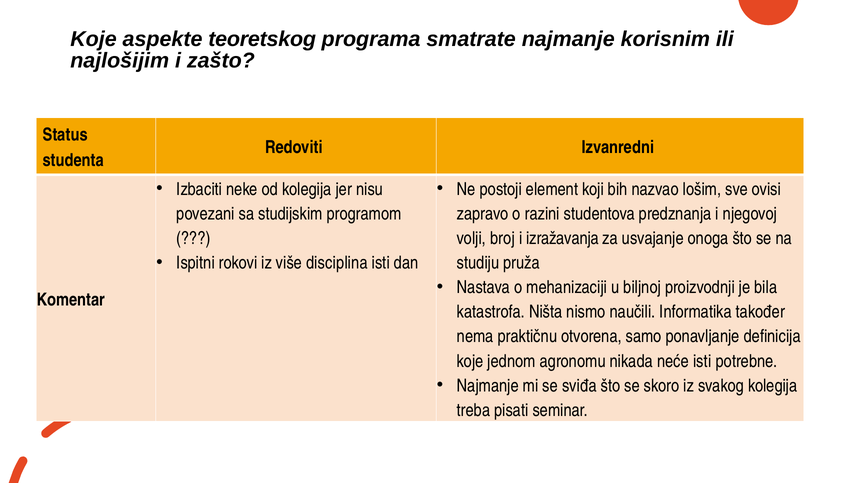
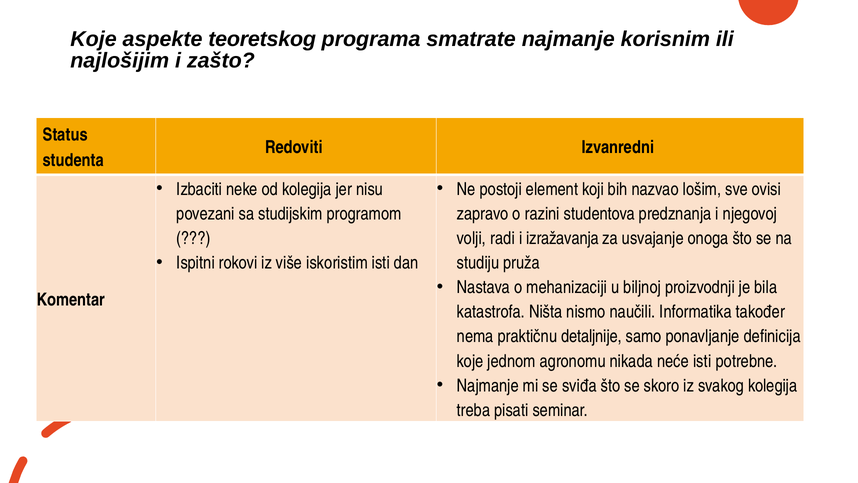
broj: broj -> radi (503, 238)
disciplina: disciplina -> iskoristim (337, 263)
otvorena: otvorena -> detaljnije (592, 336)
